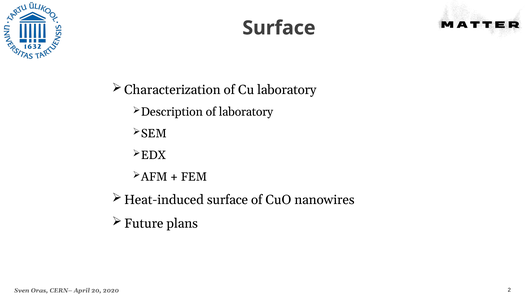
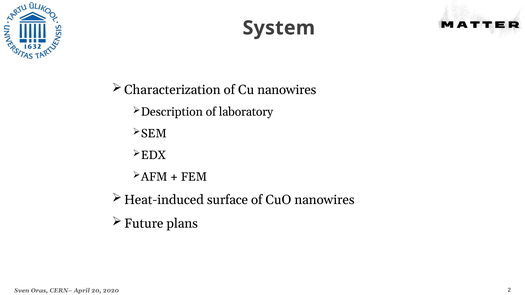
Surface: Surface -> System (279, 28)
Cu laboratory: laboratory -> nanowires (287, 90)
